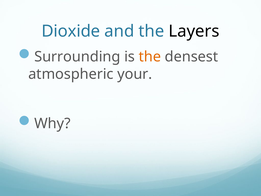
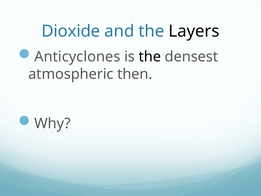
Surrounding: Surrounding -> Anticyclones (77, 57)
the colour: orange -> black (150, 57)
your: your -> then (135, 74)
